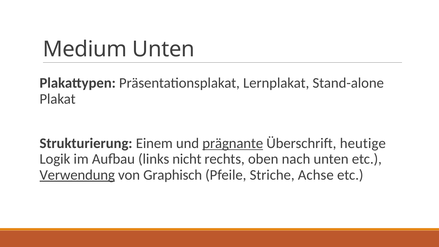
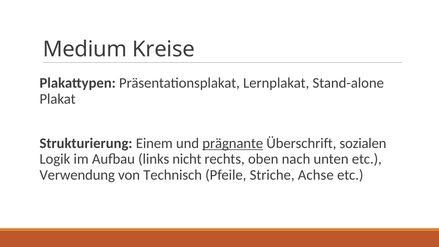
Medium Unten: Unten -> Kreise (163, 49)
heutige: heutige -> sozialen (363, 143)
Verwendung underline: present -> none (77, 175)
Graphisch: Graphisch -> Technisch (173, 175)
